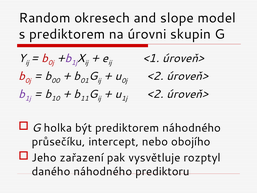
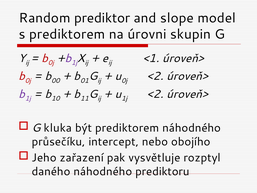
okresech: okresech -> prediktor (102, 18)
holka: holka -> kluka (58, 128)
